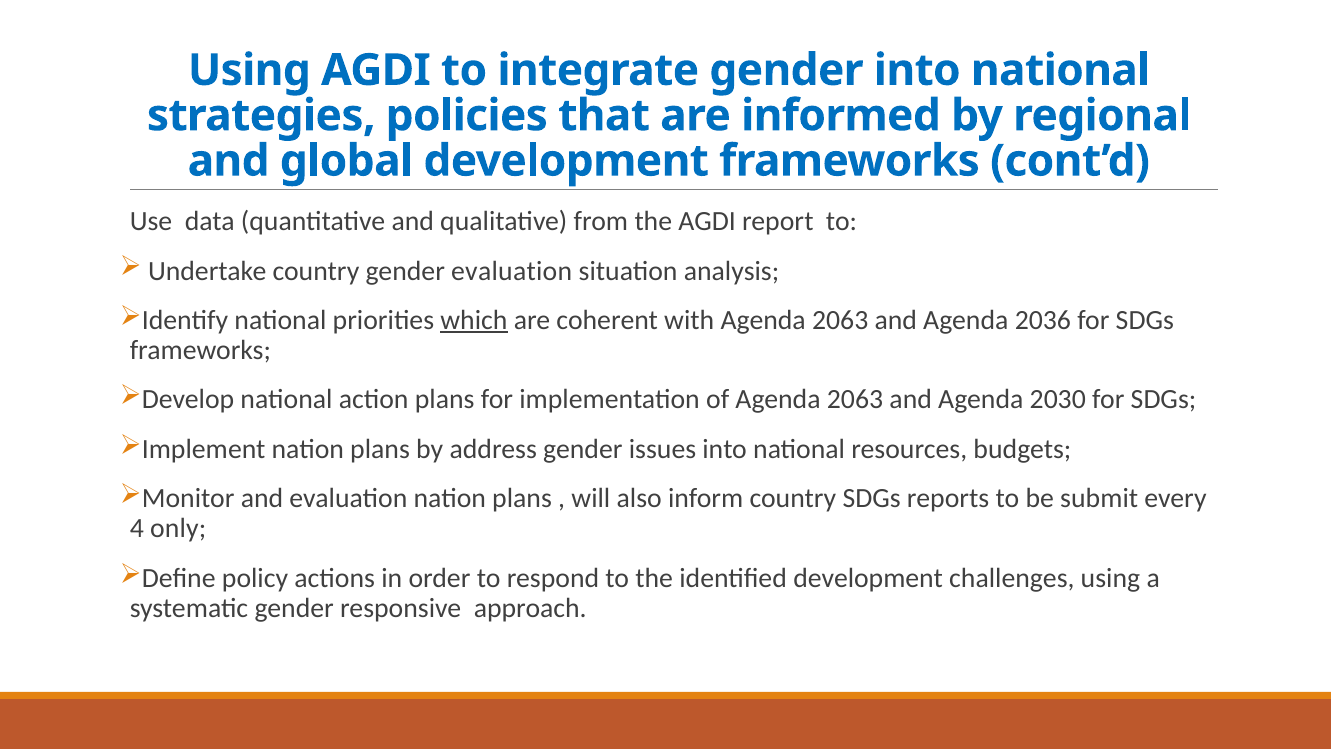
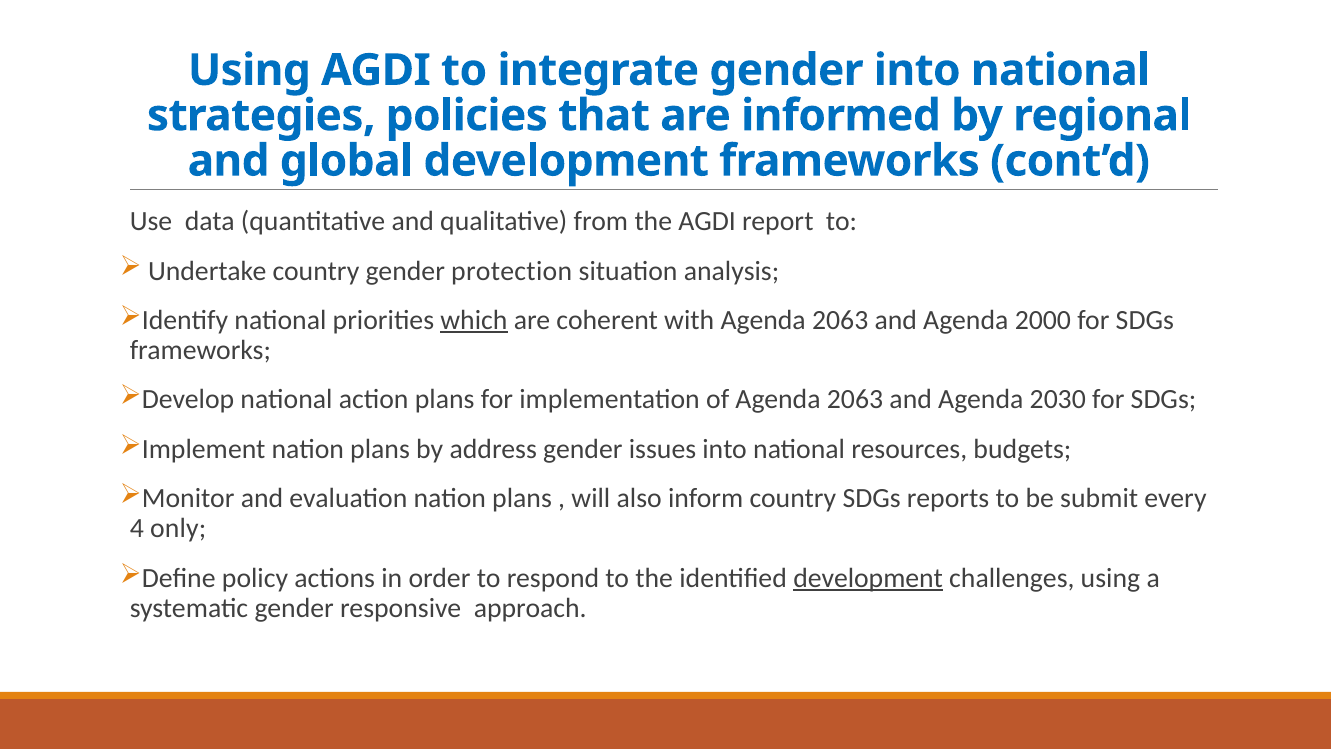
gender evaluation: evaluation -> protection (512, 271)
2036: 2036 -> 2000 (1043, 320)
development underline: none -> present (868, 578)
